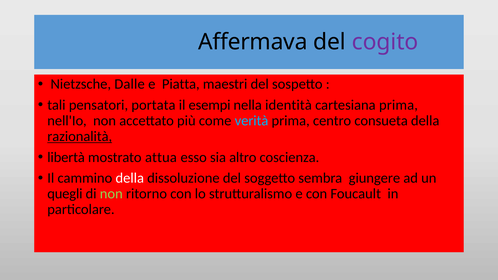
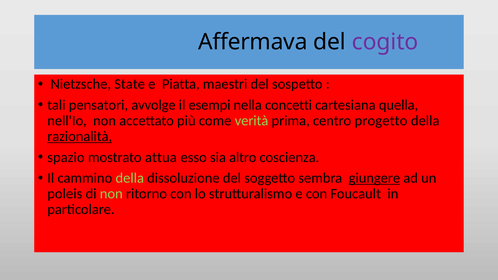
Dalle: Dalle -> State (130, 84)
portata: portata -> avvolge (154, 105)
identità: identità -> concetti (289, 105)
cartesiana prima: prima -> quella (399, 105)
verità colour: light blue -> light green (252, 121)
consueta: consueta -> progetto (381, 121)
libertà: libertà -> spazio (66, 157)
della colour: white -> light green (130, 178)
giungere underline: none -> present (374, 178)
quegli: quegli -> poleis (65, 194)
